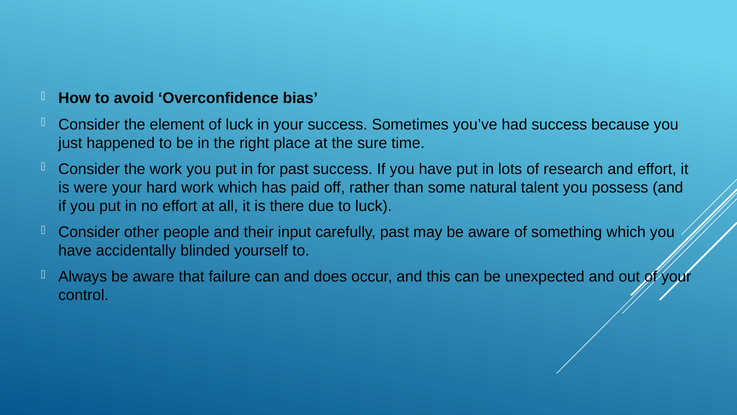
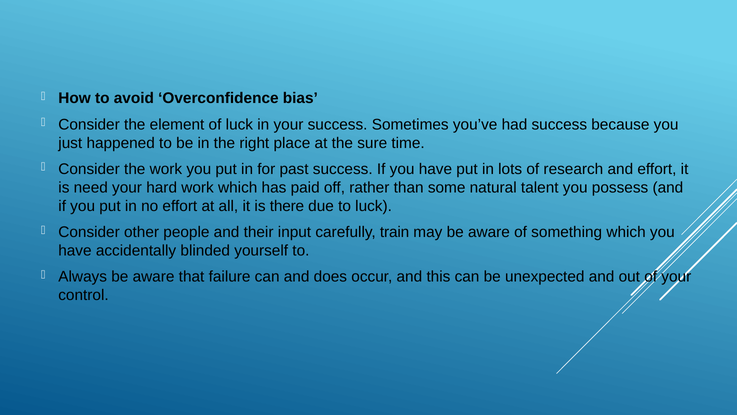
were: were -> need (91, 187)
carefully past: past -> train (395, 232)
